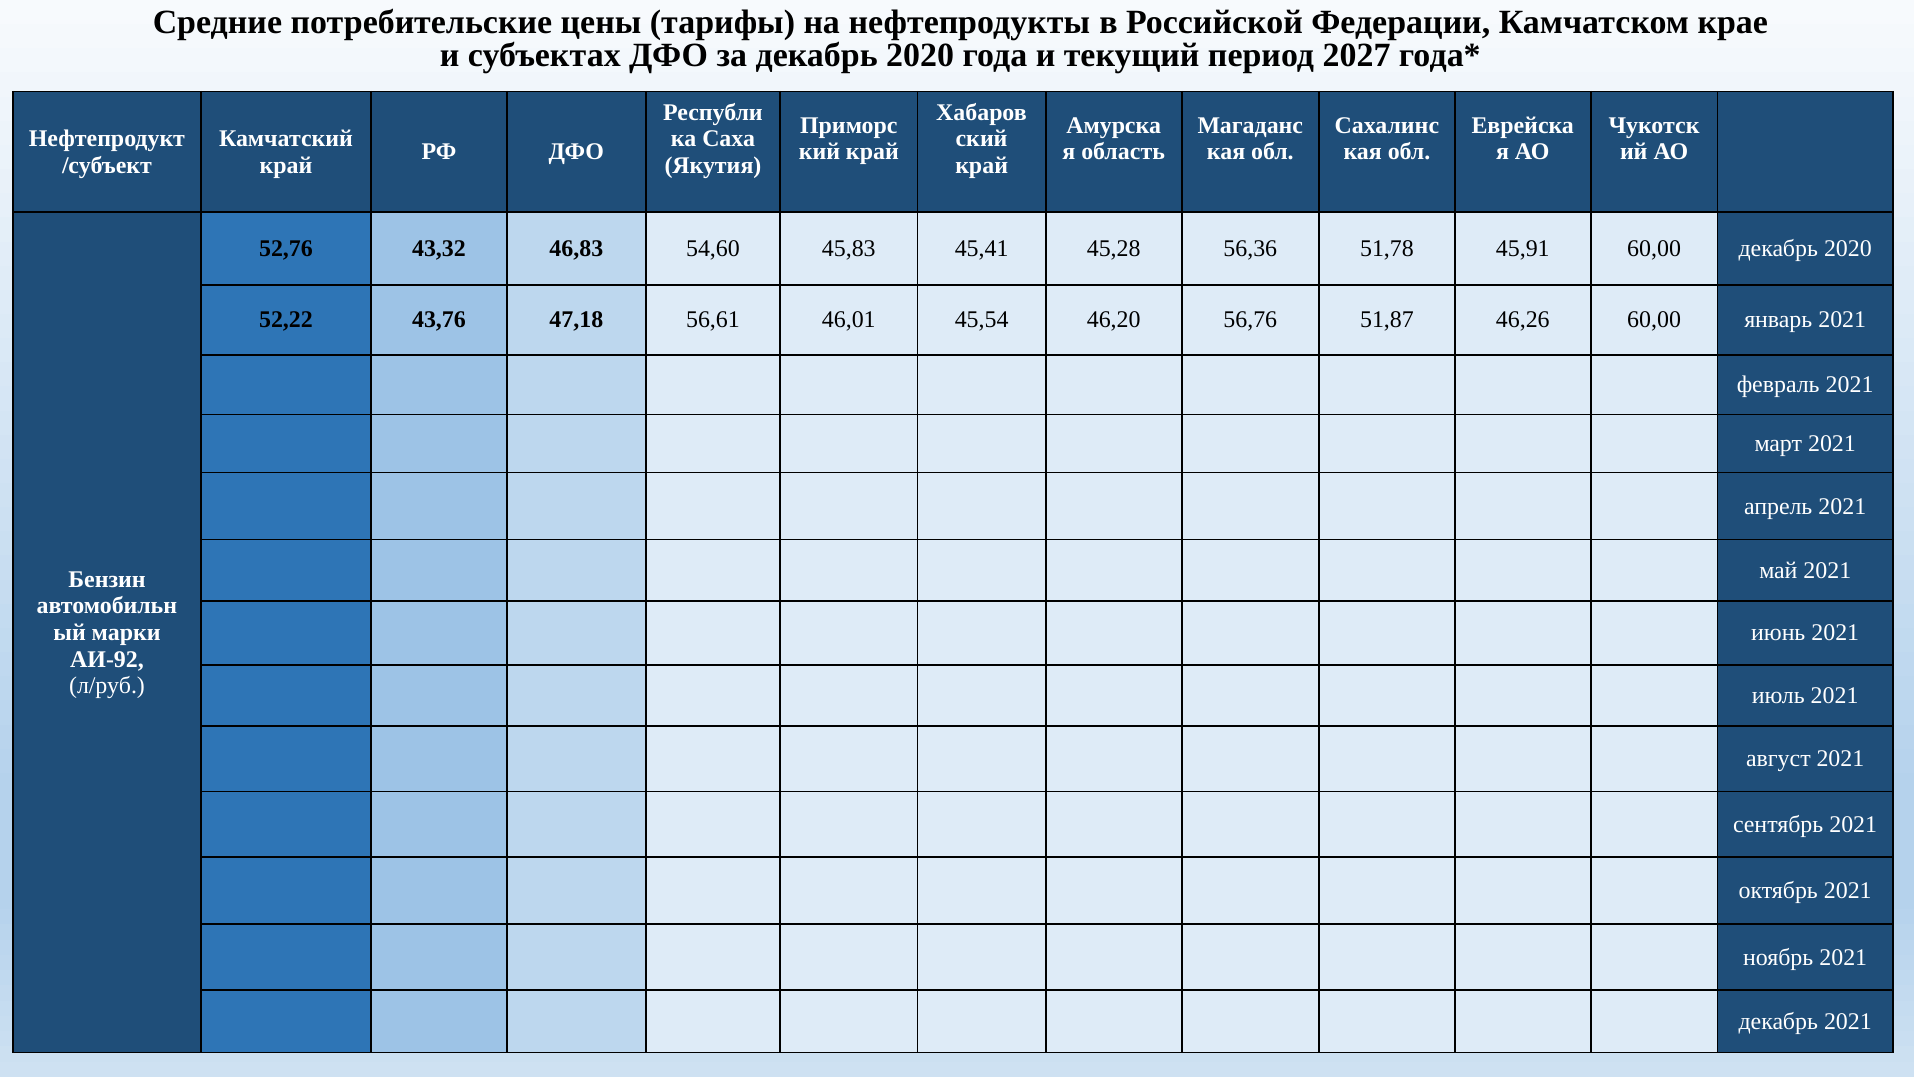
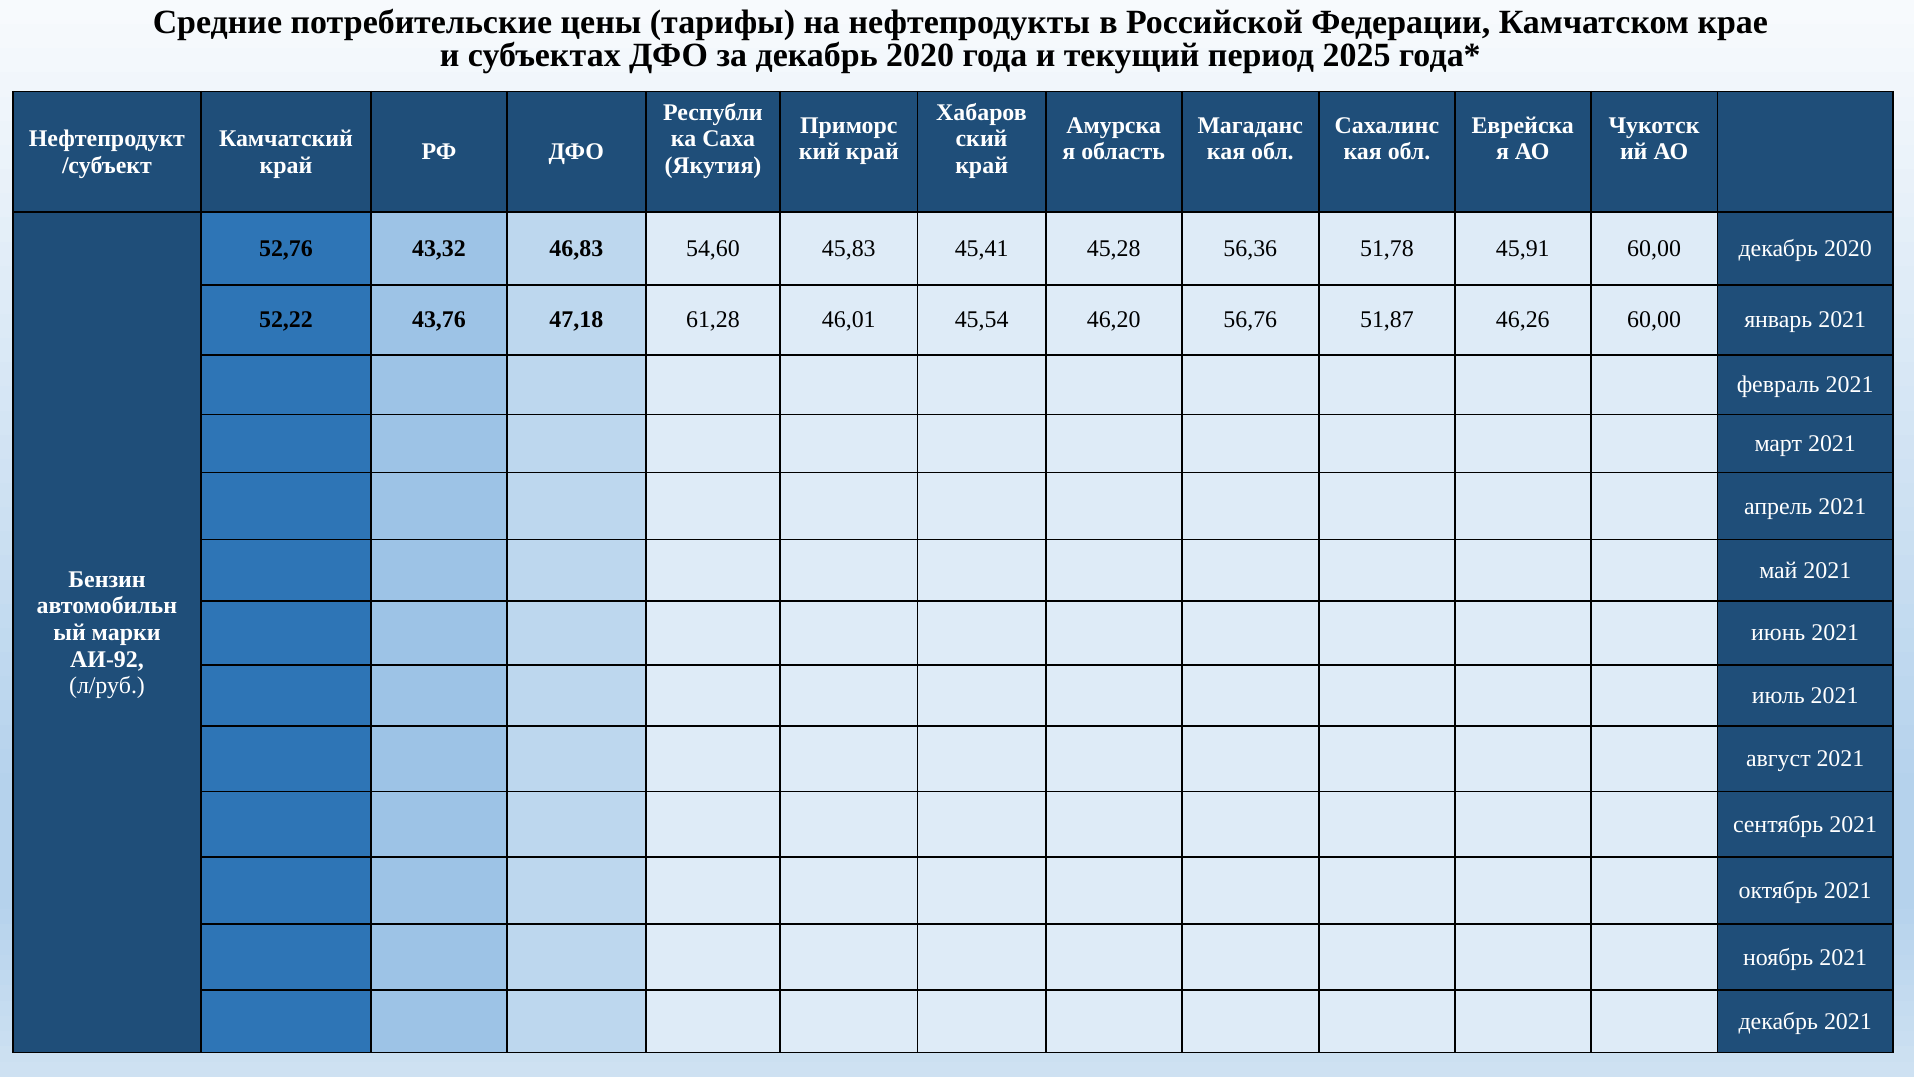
2027: 2027 -> 2025 (1357, 55)
56,61: 56,61 -> 61,28 (713, 320)
